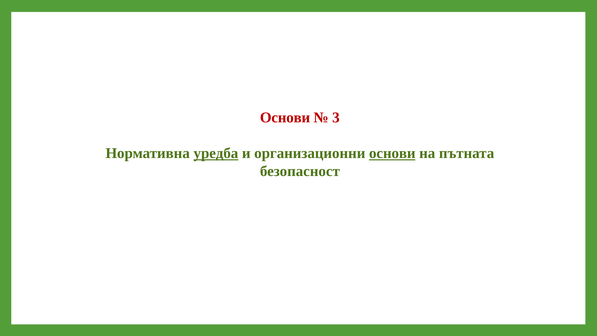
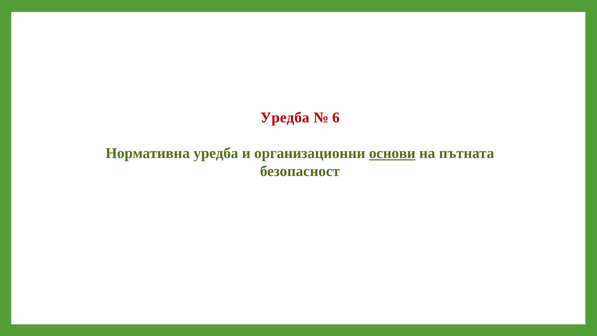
Основи: Основи -> Уредба (285, 117)
3: 3 -> 6 (336, 117)
уредба underline: present -> none (216, 153)
